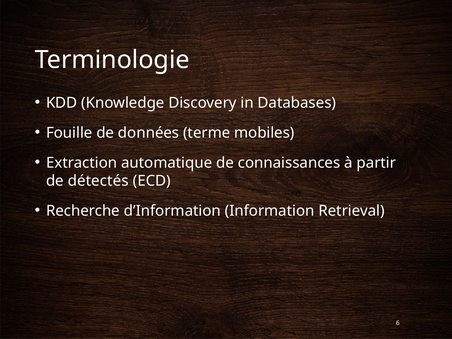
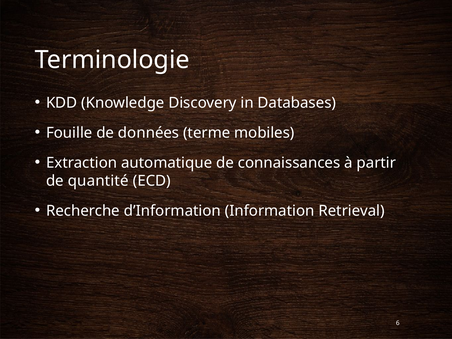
détectés: détectés -> quantité (98, 181)
